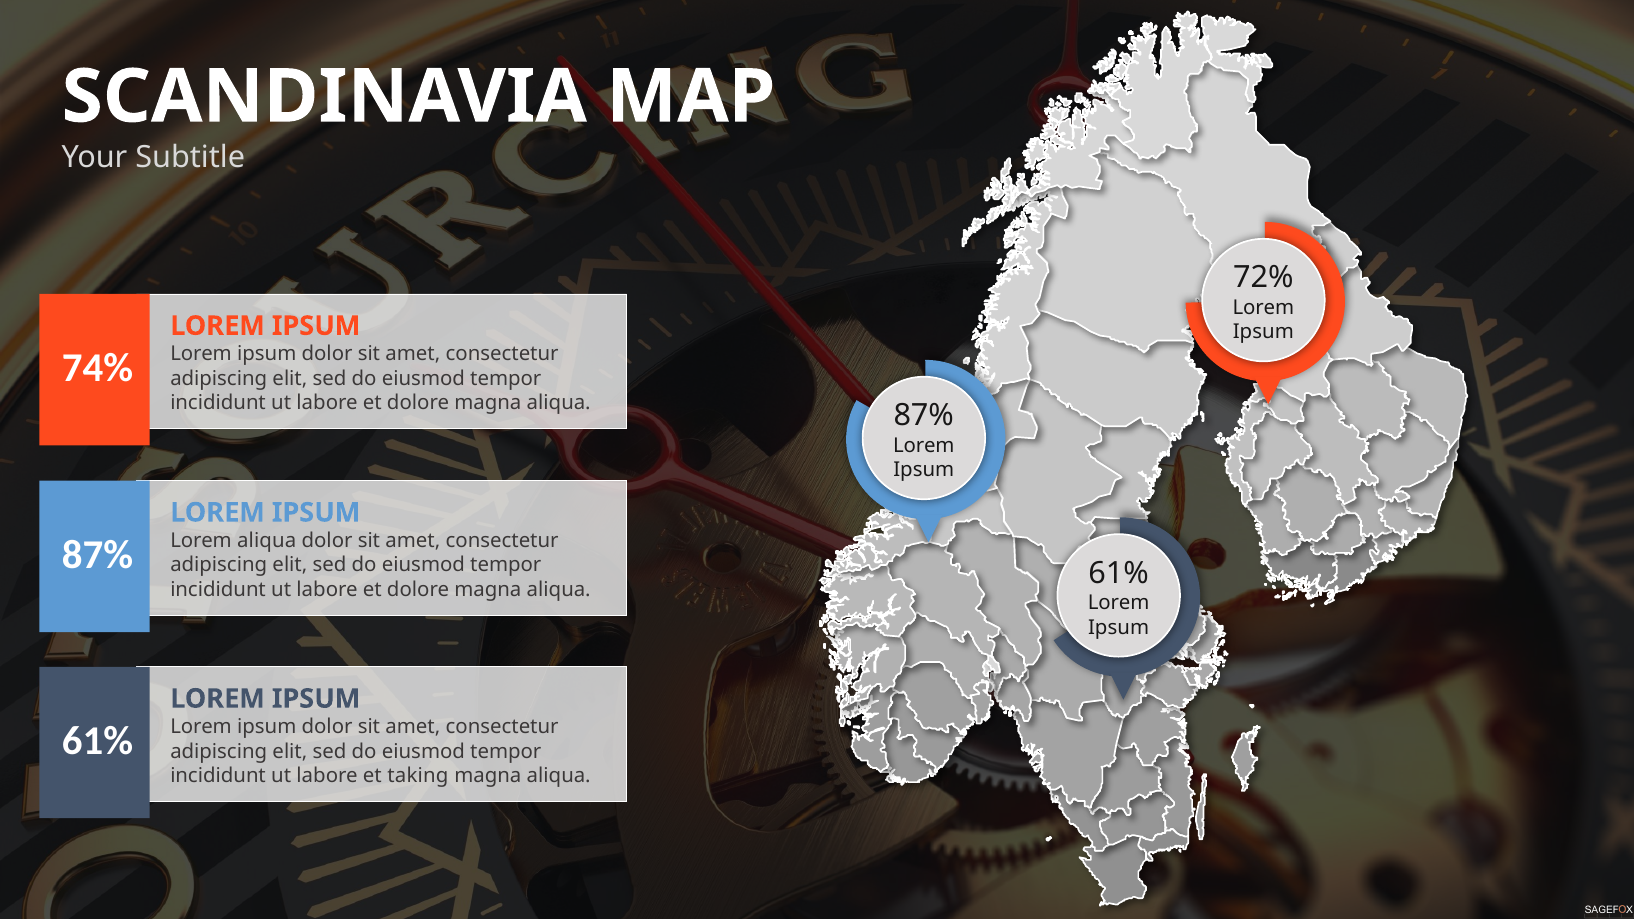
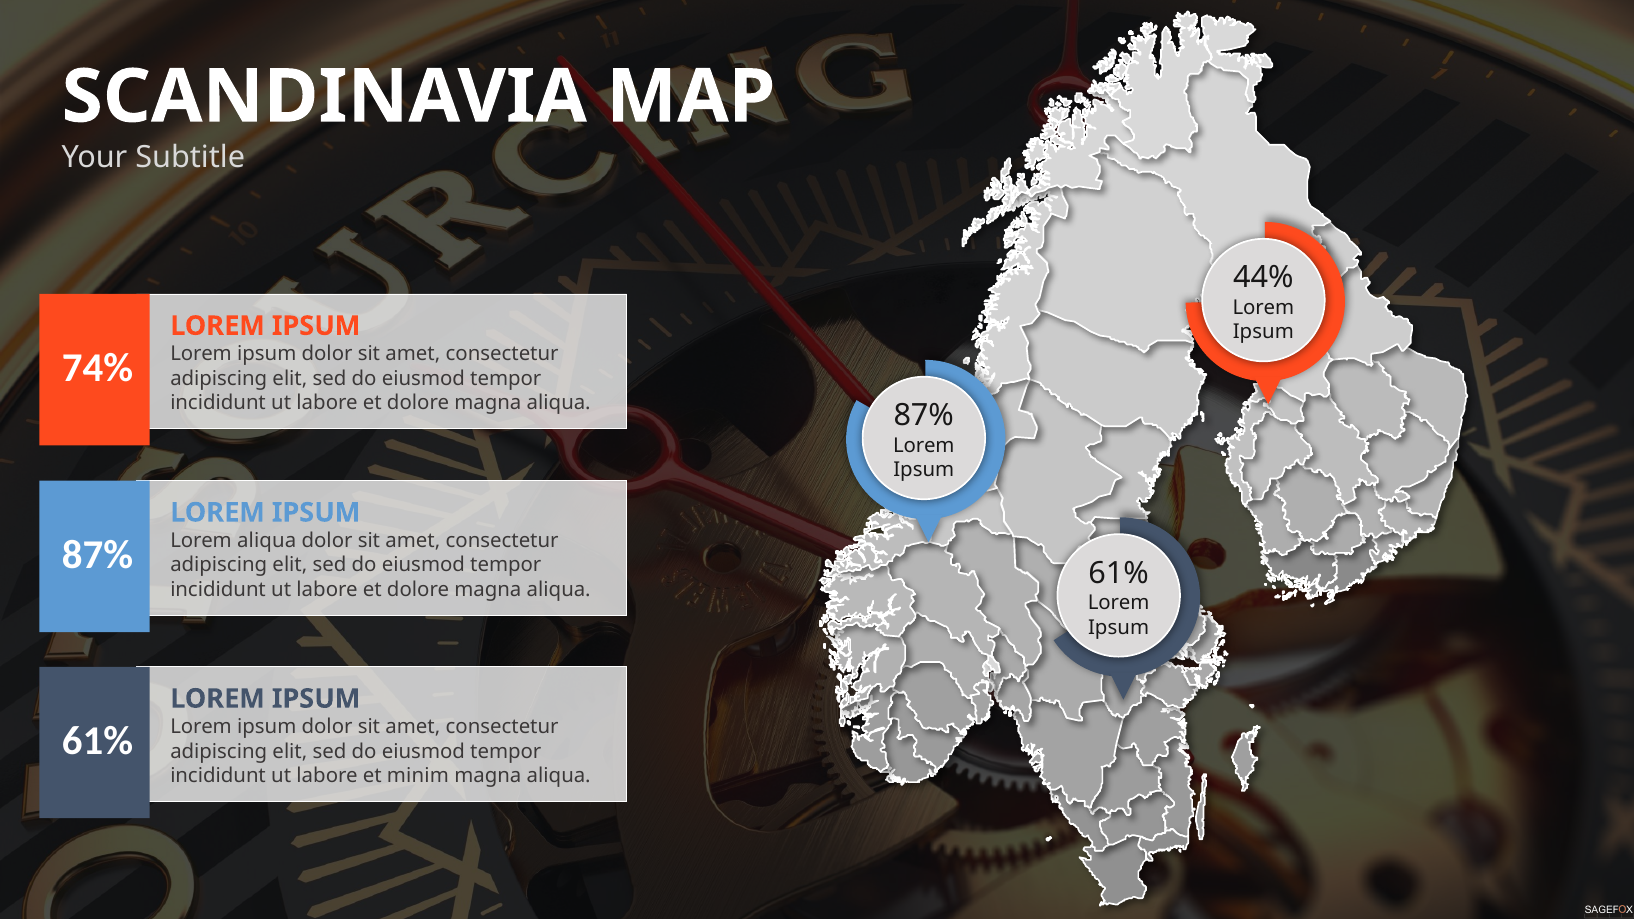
72%: 72% -> 44% (1263, 278)
taking: taking -> minim (418, 776)
